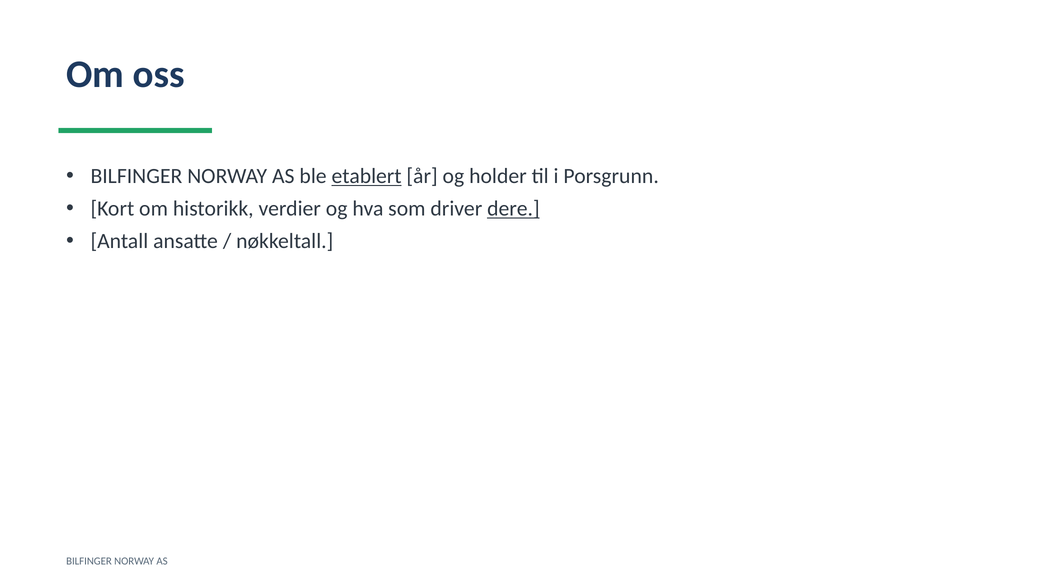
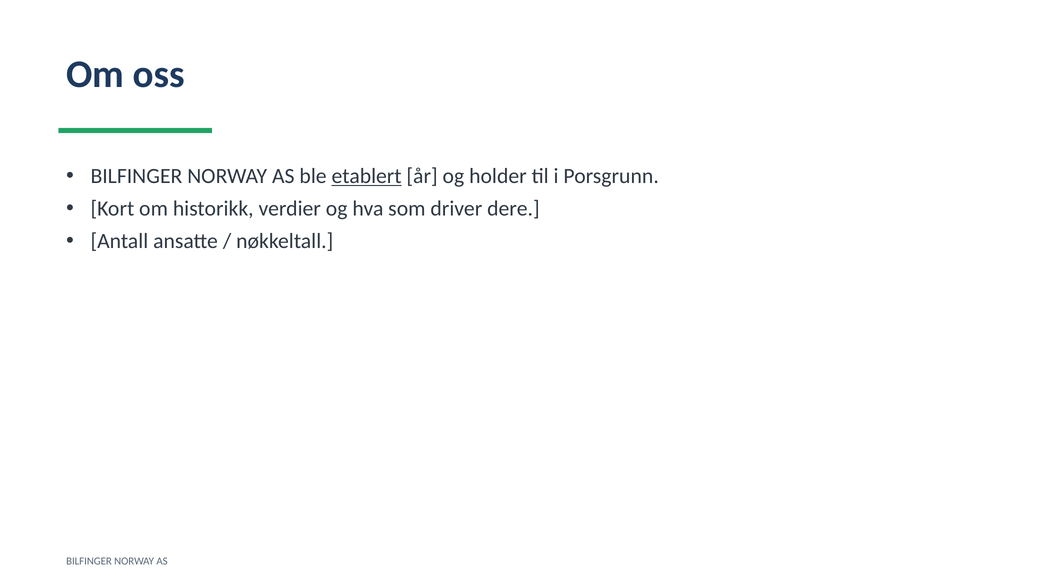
dere underline: present -> none (513, 209)
